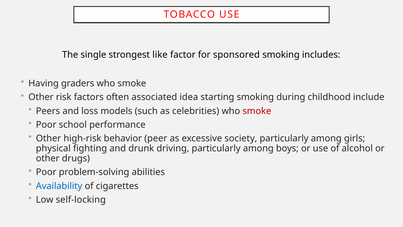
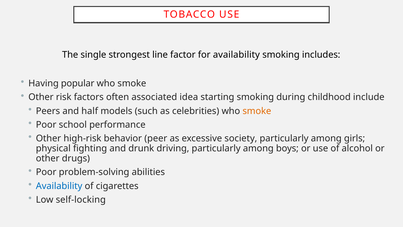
like: like -> line (160, 55)
for sponsored: sponsored -> availability (236, 55)
graders: graders -> popular (78, 83)
loss: loss -> half (90, 111)
smoke colour: red -> orange (257, 111)
